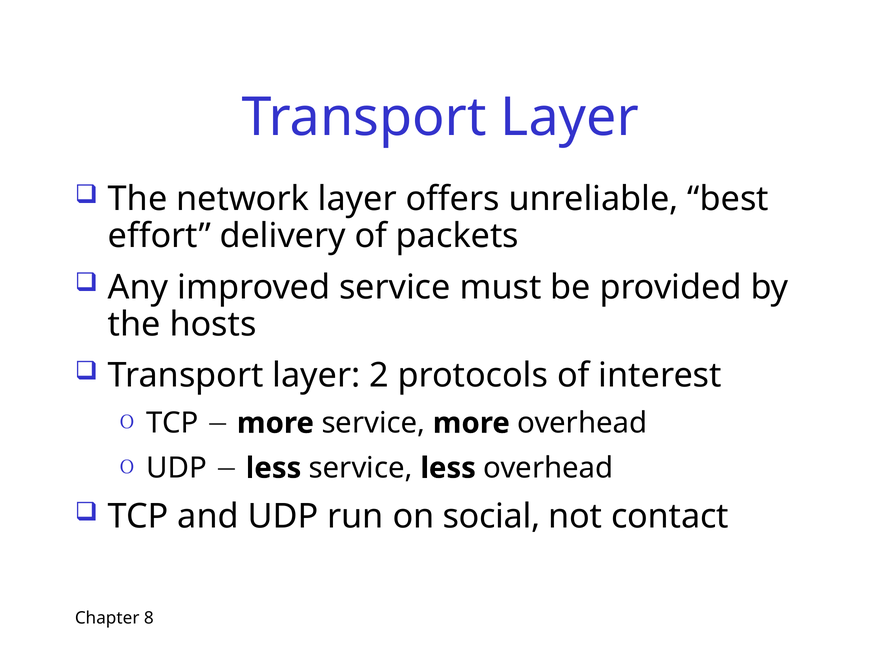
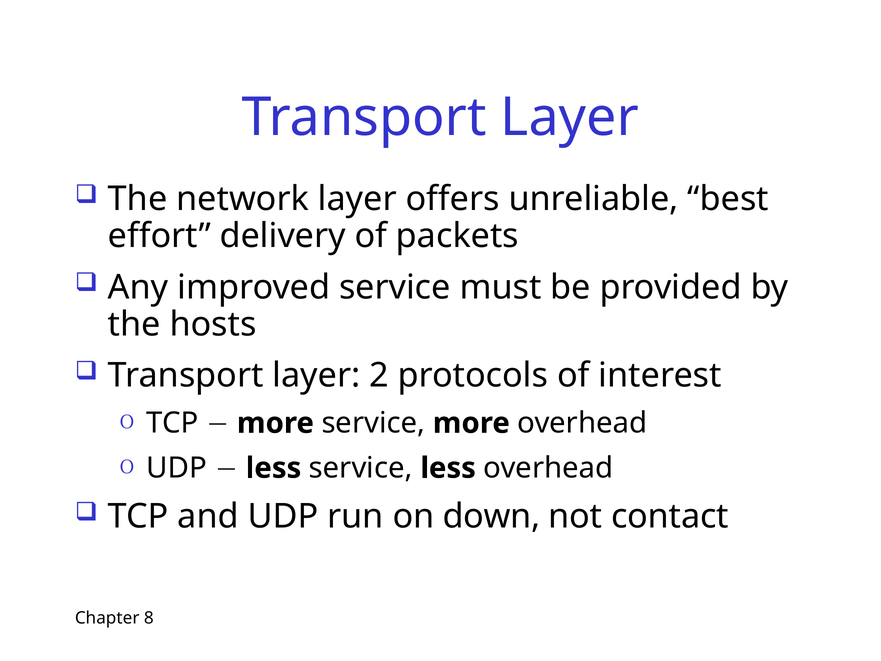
social: social -> down (491, 516)
